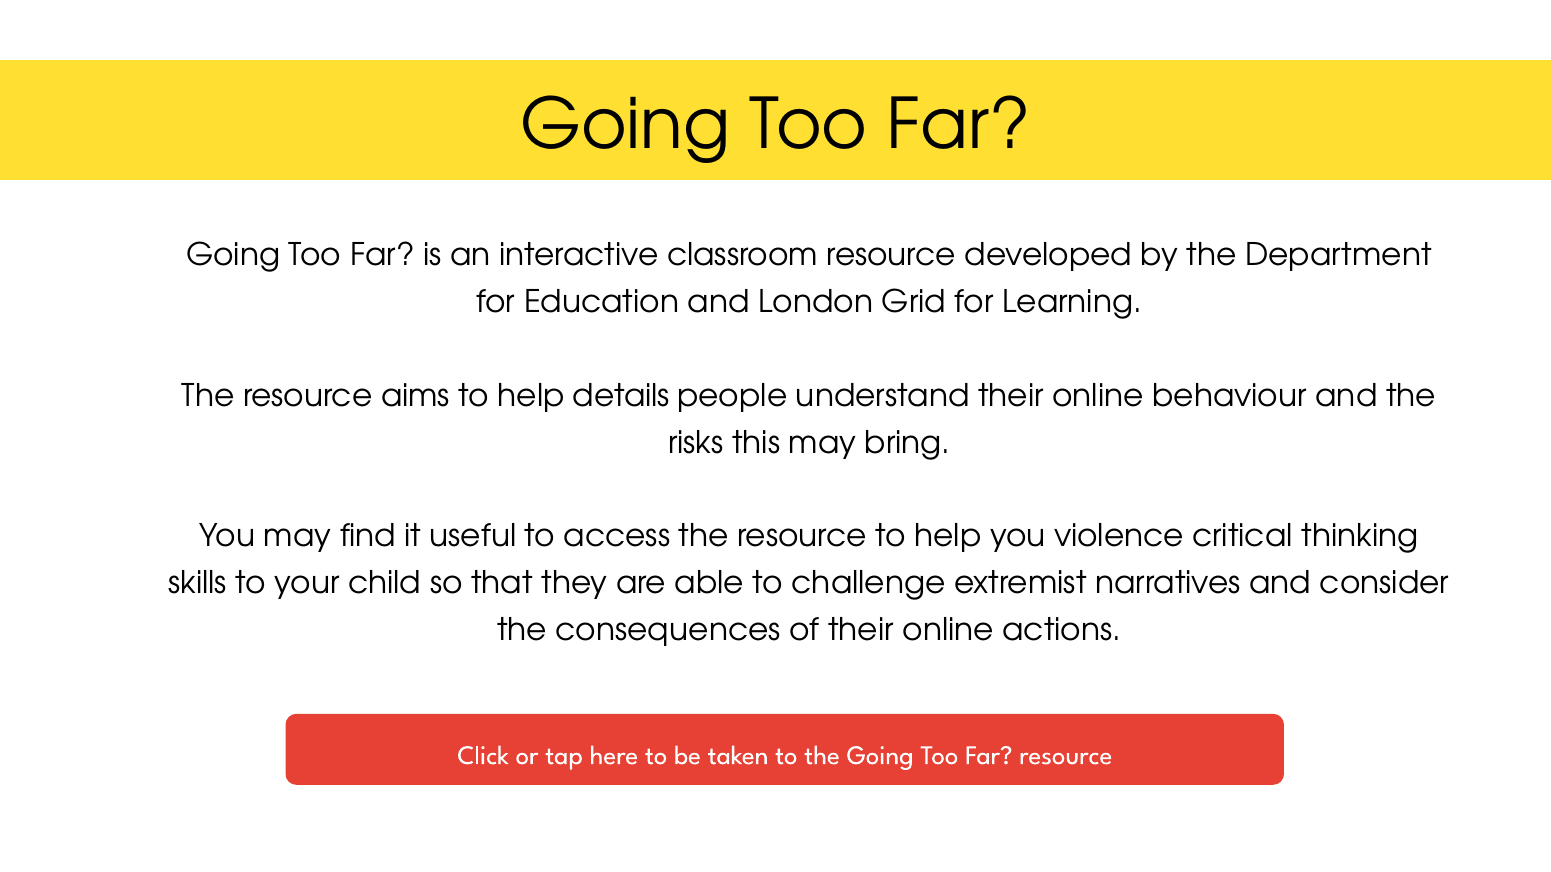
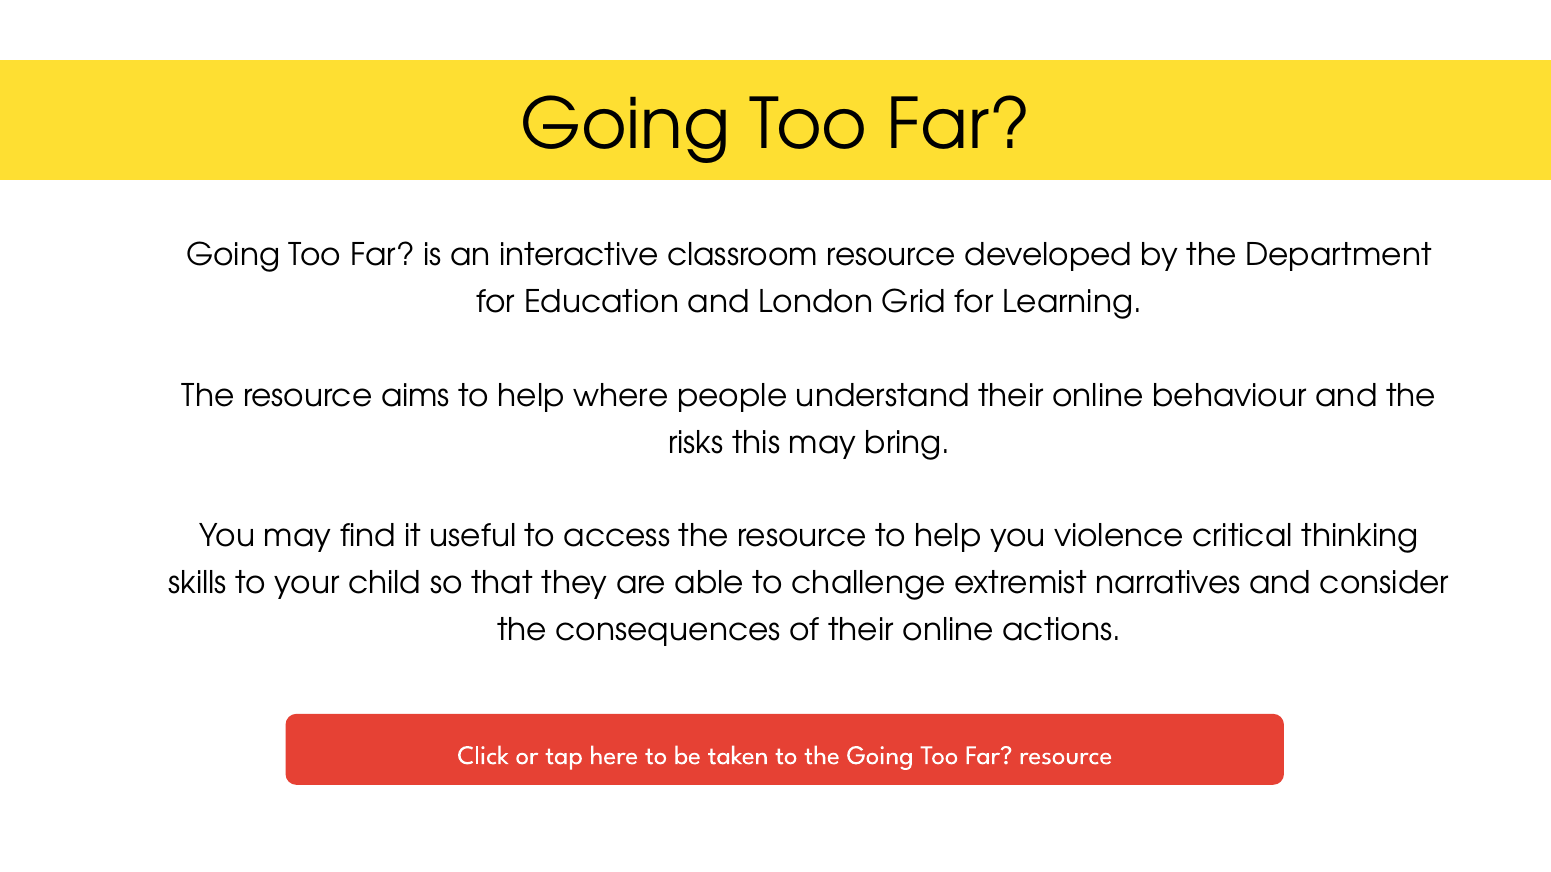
details: details -> where (621, 396)
